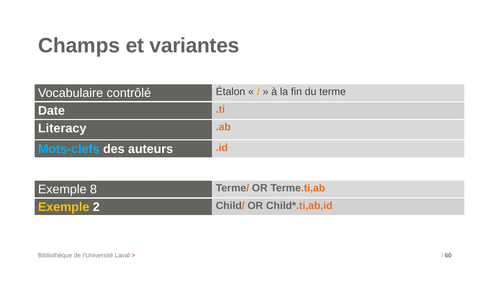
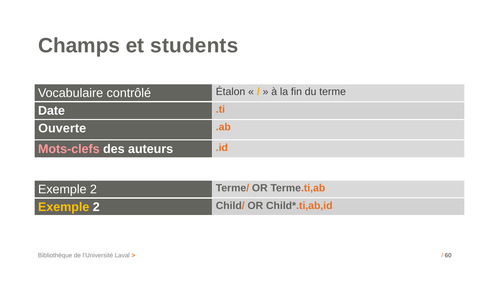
variantes: variantes -> students (194, 46)
Literacy: Literacy -> Ouverte (62, 128)
Mots-clefs colour: light blue -> pink (69, 149)
8: 8 -> 2 (93, 189)
